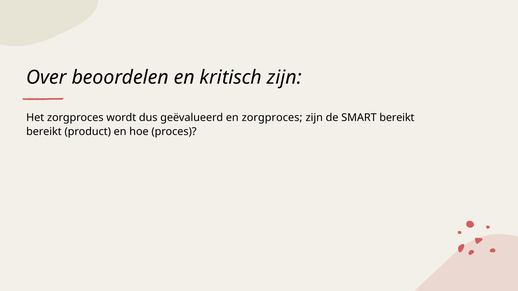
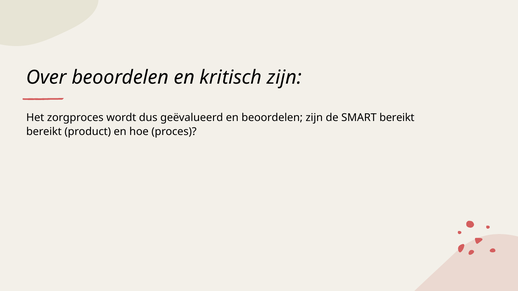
en zorgproces: zorgproces -> beoordelen (272, 118)
